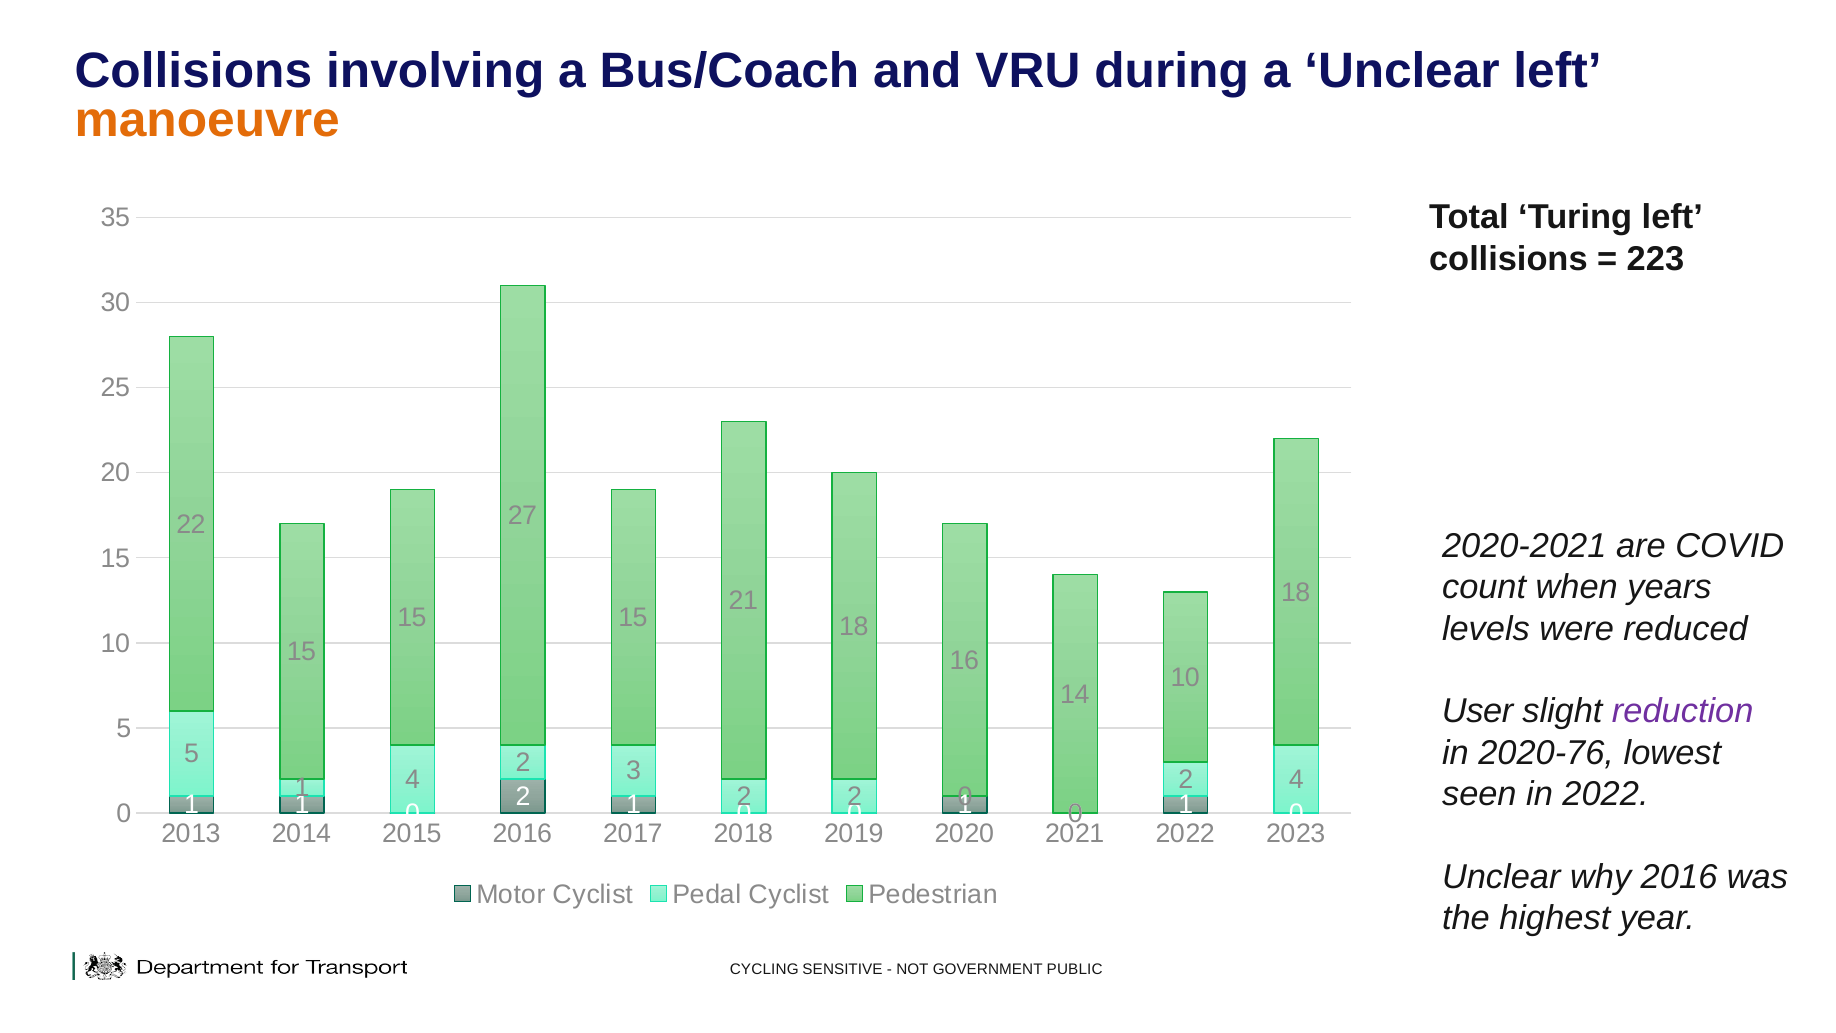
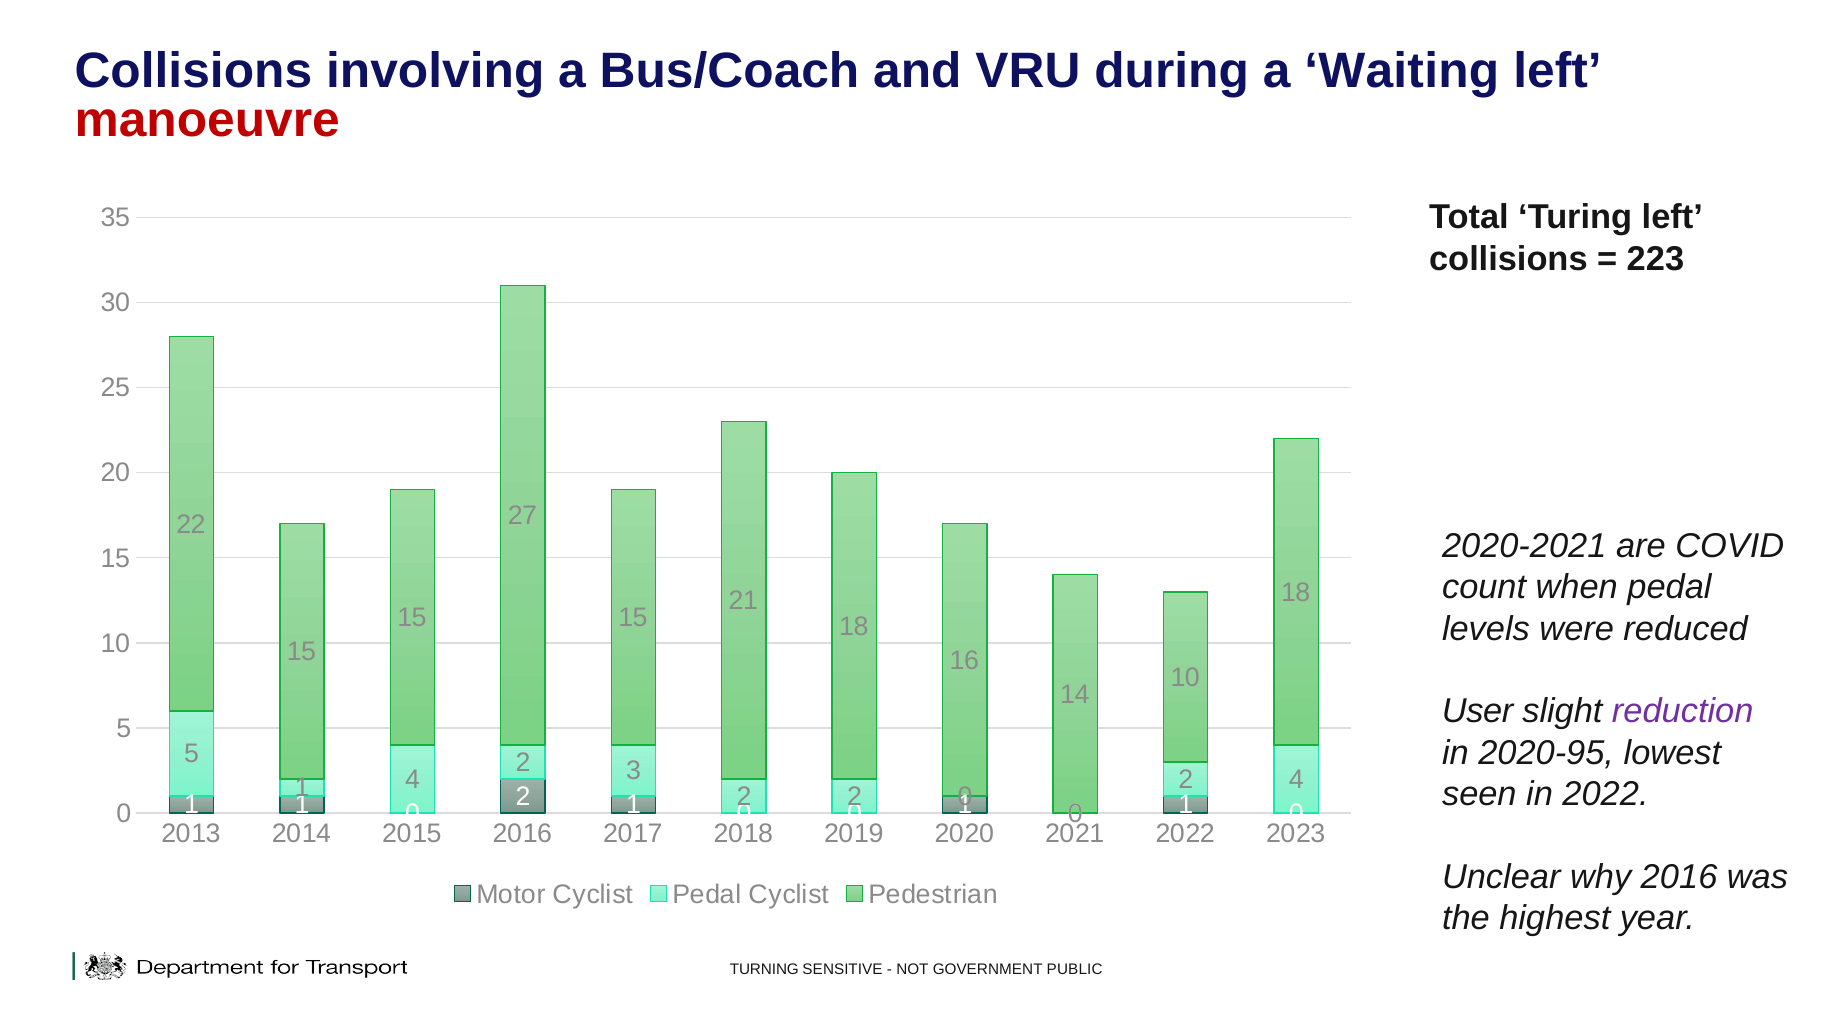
a Unclear: Unclear -> Waiting (1402, 71)
manoeuvre colour: orange -> red (207, 120)
when years: years -> pedal (1669, 587)
2020-76: 2020-76 -> 2020-95 (1546, 753)
CYCLING: CYCLING -> TURNING (764, 969)
